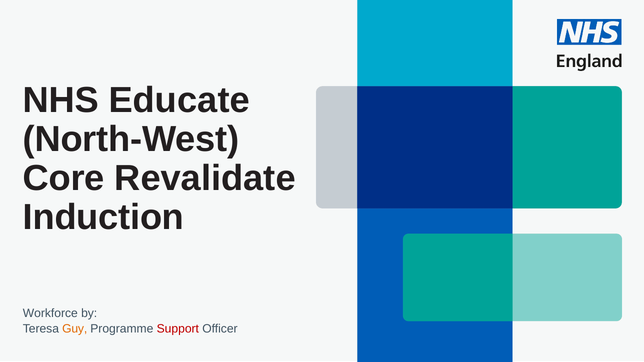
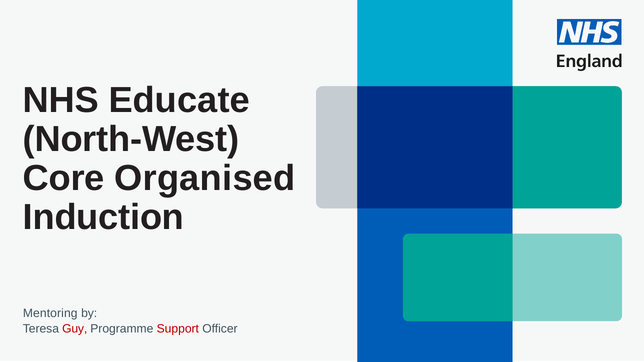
Revalidate: Revalidate -> Organised (205, 178)
Workforce: Workforce -> Mentoring (50, 313)
Guy colour: orange -> red (75, 329)
